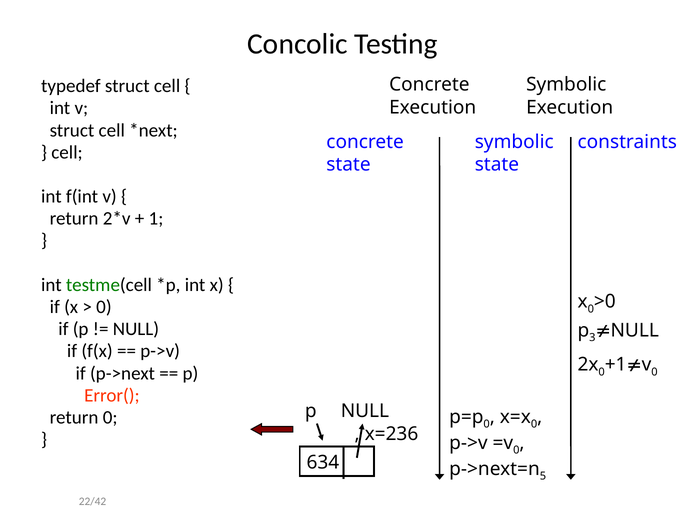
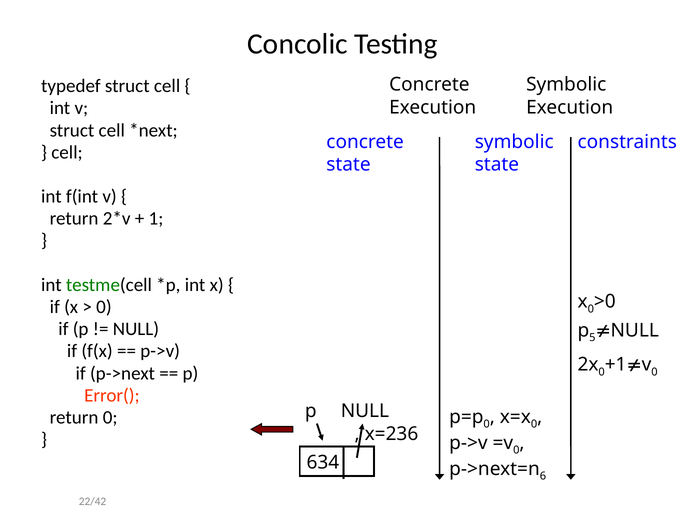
3: 3 -> 5 (592, 338)
5: 5 -> 6 (543, 476)
